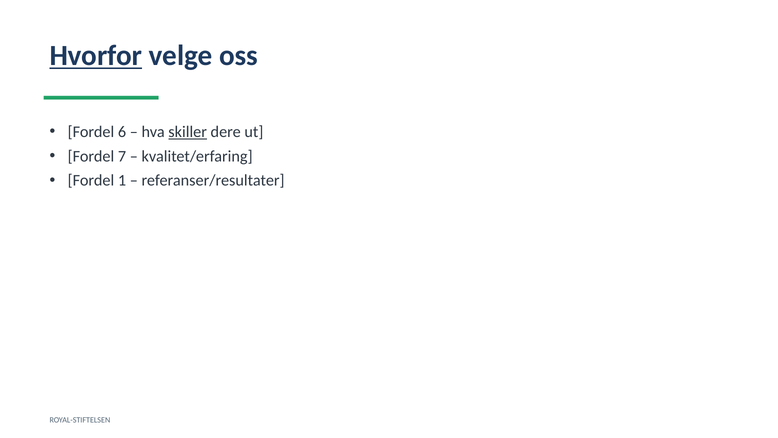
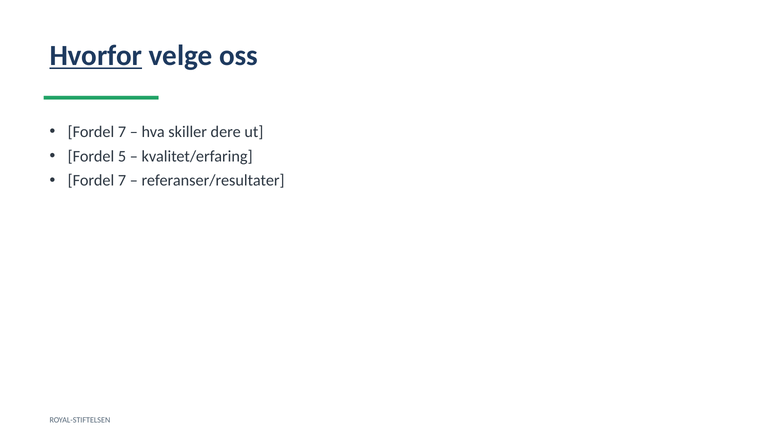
6: 6 -> 7 (122, 132)
skiller underline: present -> none (188, 132)
7: 7 -> 5 (122, 156)
1: 1 -> 7 (122, 180)
